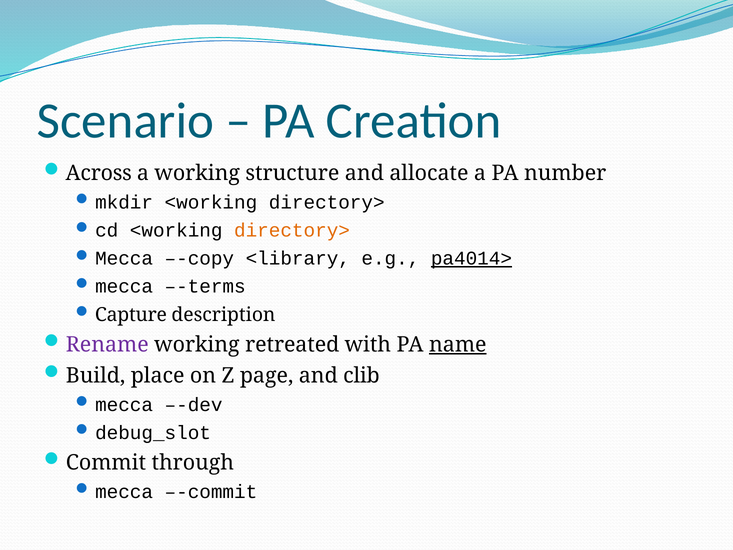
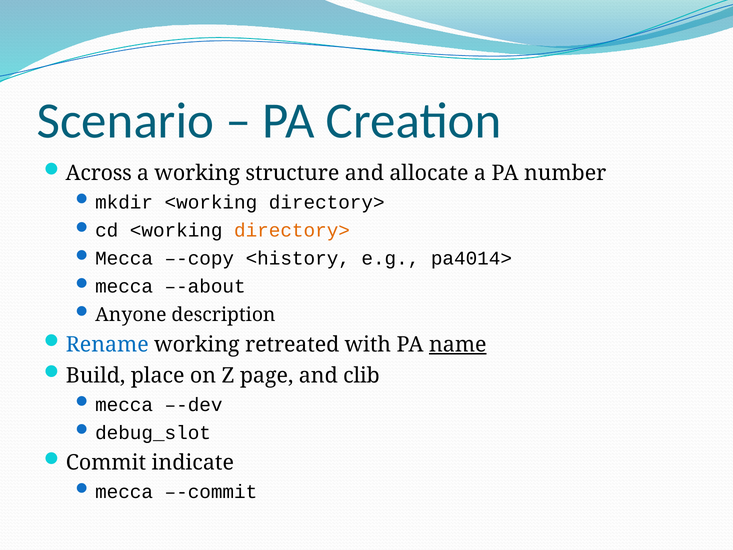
<library: <library -> <history (298, 258)
pa4014> underline: present -> none (471, 258)
–-terms: –-terms -> –-about (205, 286)
Capture: Capture -> Anyone (131, 315)
Rename colour: purple -> blue (107, 344)
through: through -> indicate (193, 462)
